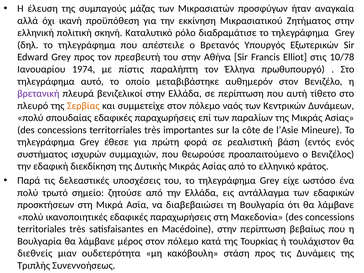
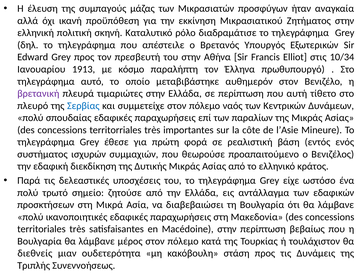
10/78: 10/78 -> 10/34 (342, 57)
1974: 1974 -> 1913 (84, 69)
πίστις: πίστις -> κόσμο (131, 69)
βενιζελικοί: βενιζελικοί -> τιμαριώτες (120, 94)
Σερβίας colour: orange -> blue (83, 106)
